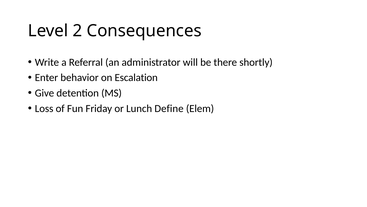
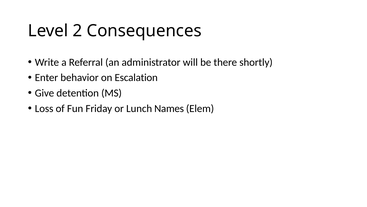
Define: Define -> Names (169, 108)
